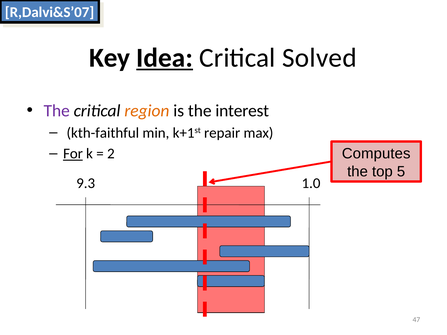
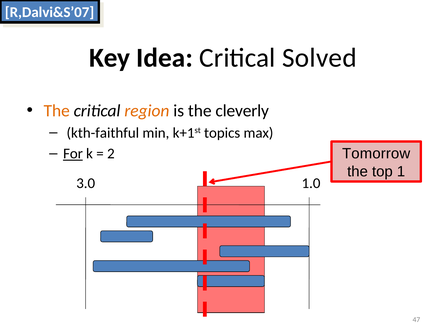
Idea underline: present -> none (165, 58)
The colour: purple -> orange (57, 111)
interest: interest -> cleverly (242, 111)
repair: repair -> topics (222, 133)
Computes: Computes -> Tomorrow (376, 154)
5: 5 -> 1 (401, 172)
9.3: 9.3 -> 3.0 (86, 184)
